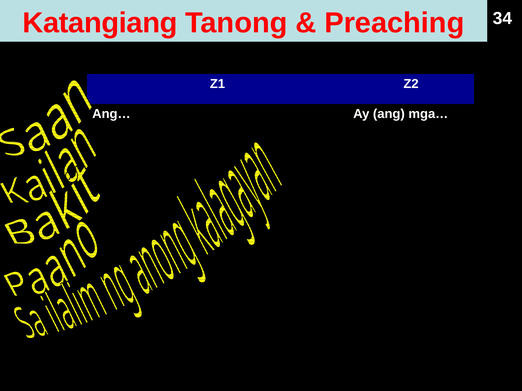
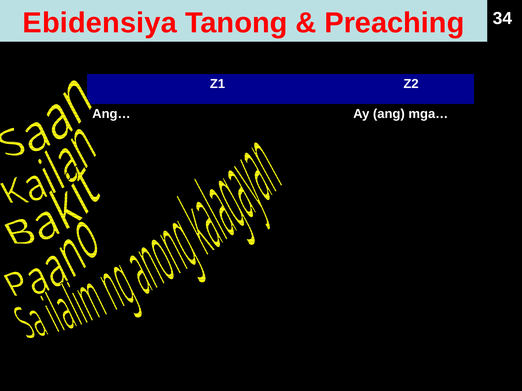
Katangiang: Katangiang -> Ebidensiya (100, 23)
